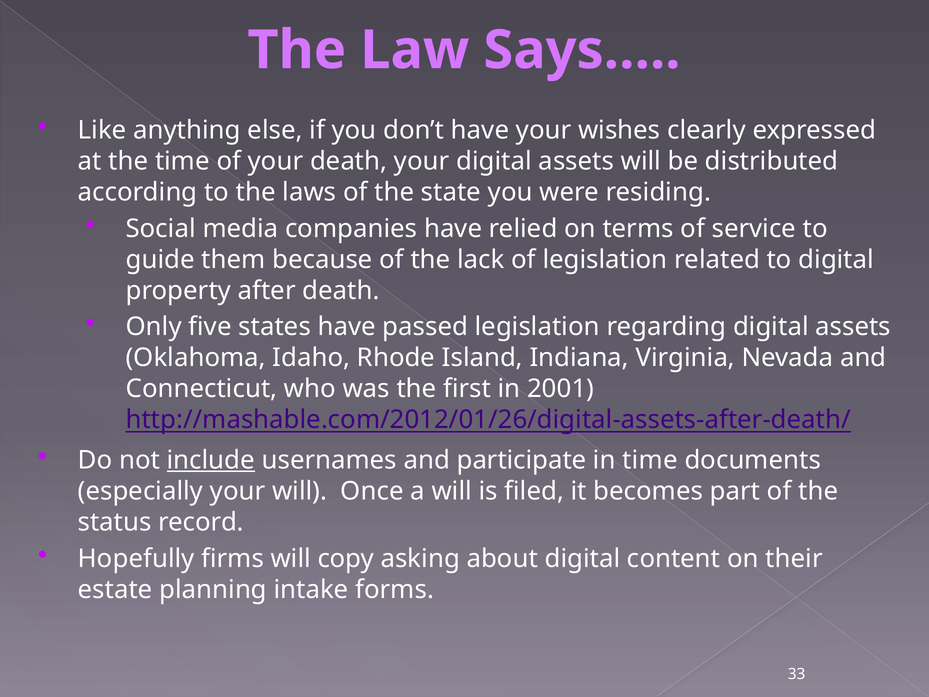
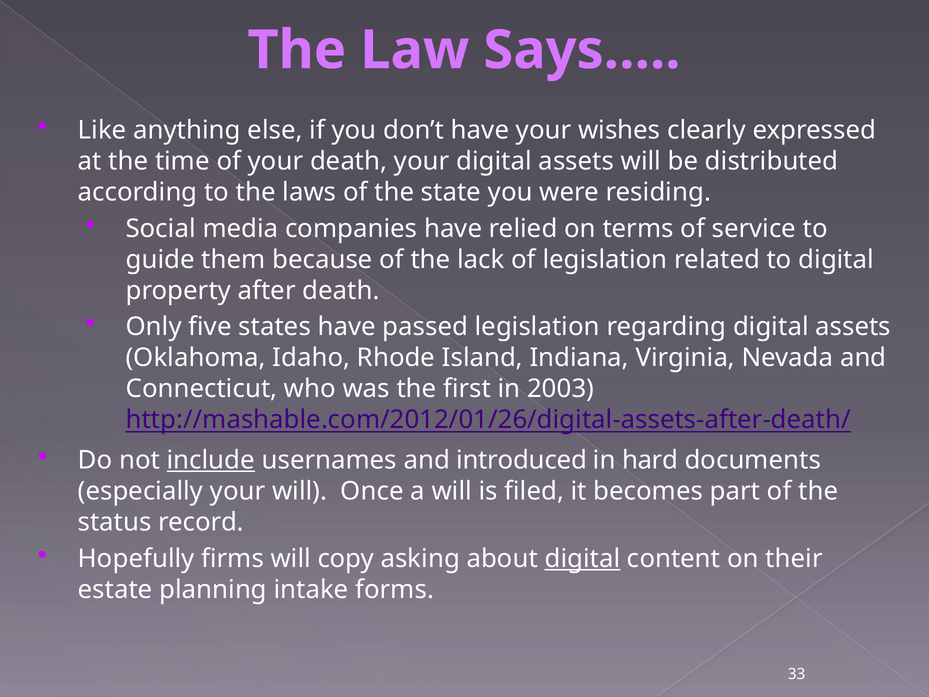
2001: 2001 -> 2003 (561, 389)
participate: participate -> introduced (522, 460)
in time: time -> hard (650, 460)
digital underline: none -> present (582, 558)
